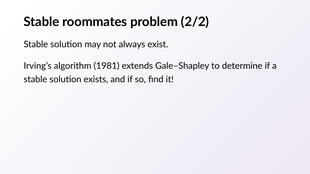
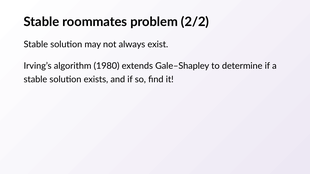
1981: 1981 -> 1980 (107, 66)
